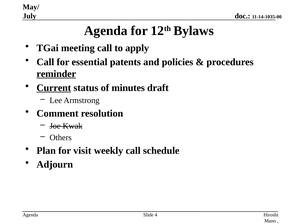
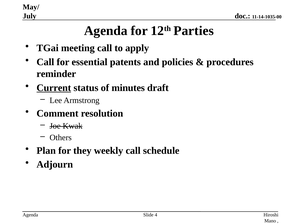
Bylaws: Bylaws -> Parties (194, 31)
reminder underline: present -> none (56, 74)
visit: visit -> they (82, 150)
